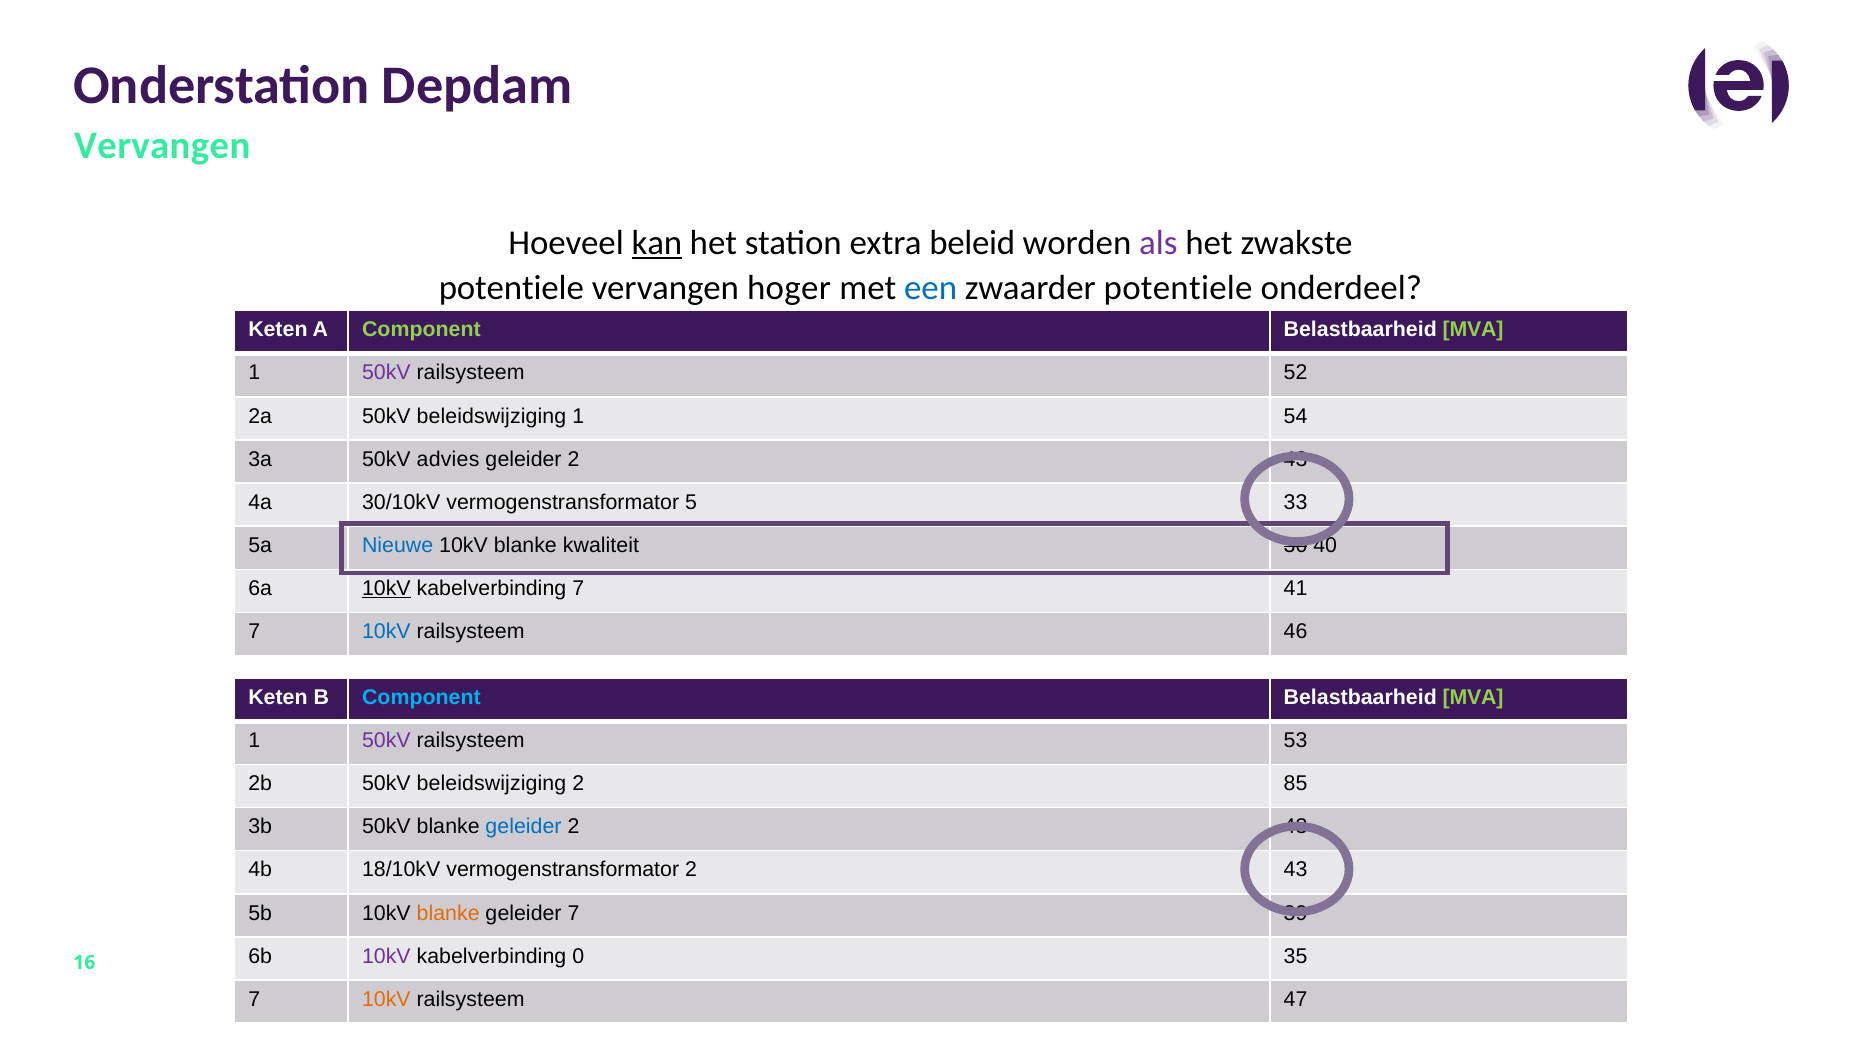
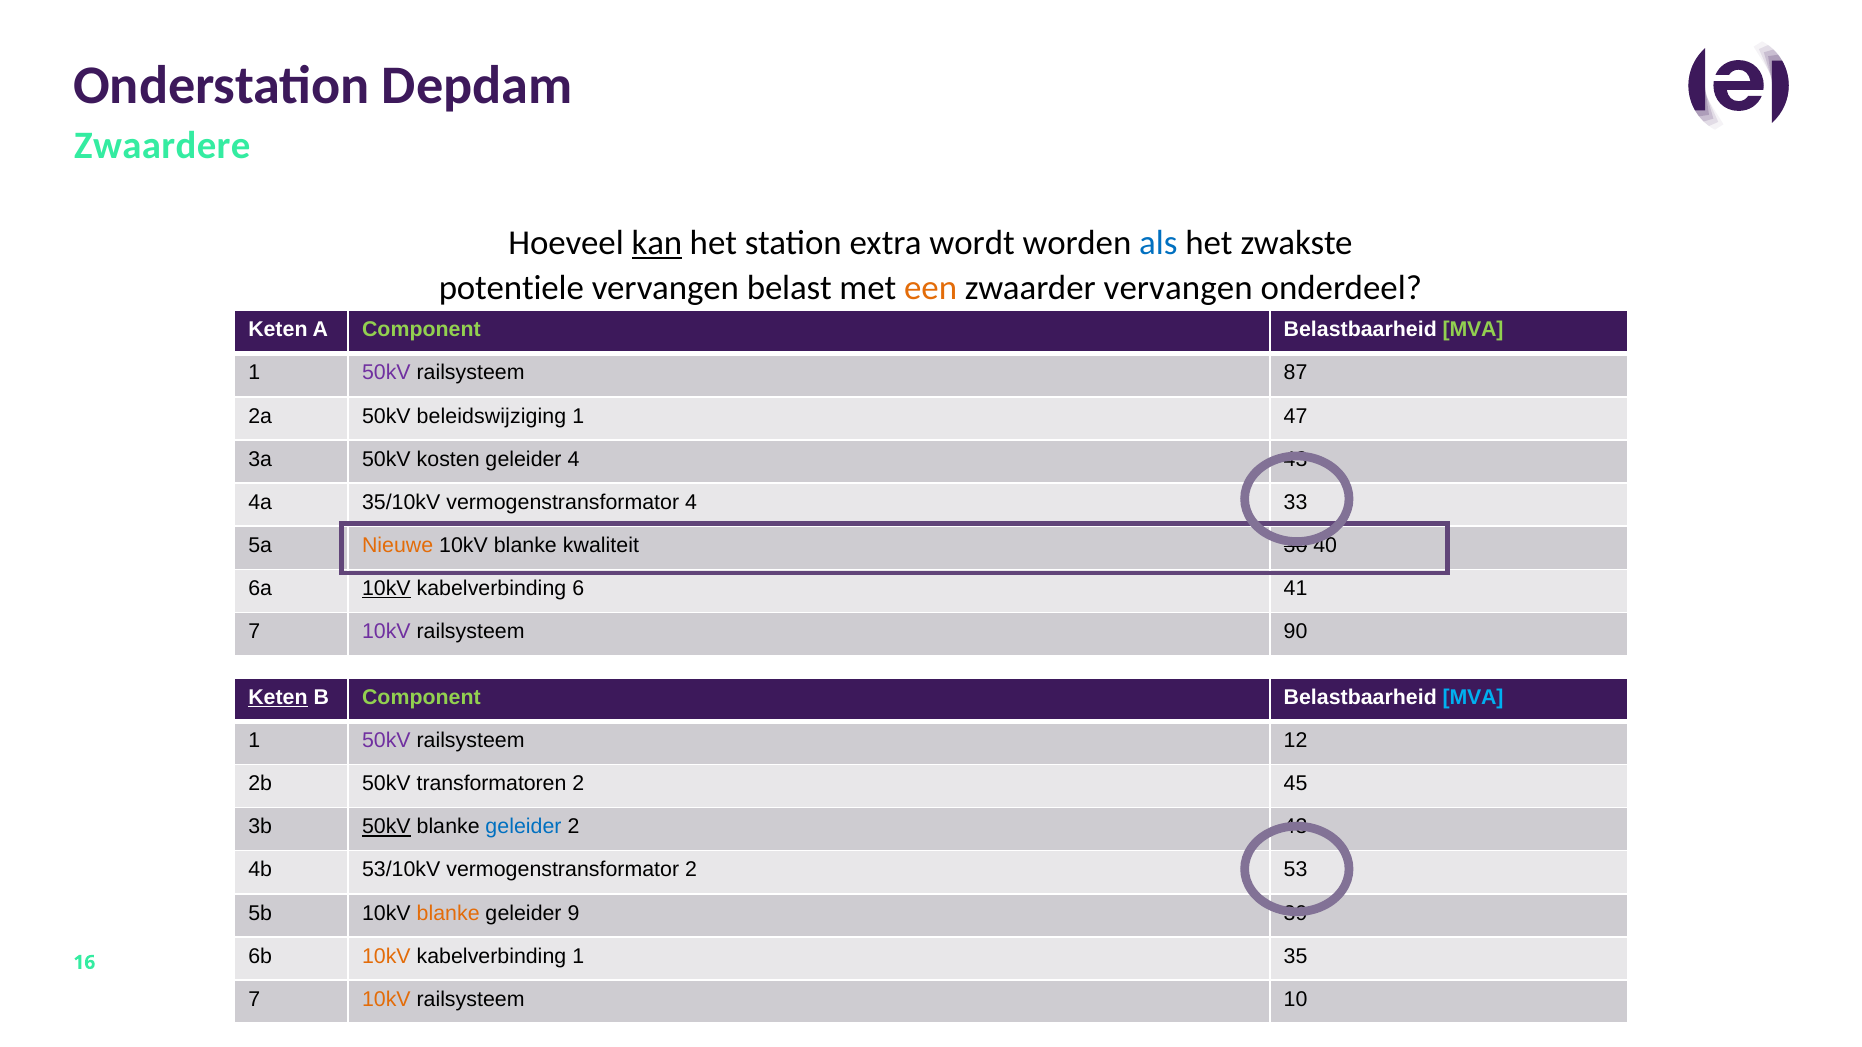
Vervangen: Vervangen -> Zwaardere (162, 146)
beleid: beleid -> wordt (972, 244)
als colour: purple -> blue (1158, 244)
hoger: hoger -> belast (789, 288)
een colour: blue -> orange (931, 288)
zwaarder potentiele: potentiele -> vervangen (1178, 288)
52: 52 -> 87 (1296, 373)
54: 54 -> 47 (1296, 416)
advies: advies -> kosten (448, 459)
2: 2 -> 4 (573, 459)
30/10kV: 30/10kV -> 35/10kV (401, 502)
vermogenstransformator 5: 5 -> 4 (691, 502)
Nieuwe colour: blue -> orange (398, 546)
kabelverbinding 7: 7 -> 6 (578, 589)
10kV colour: blue -> purple (386, 632)
46: 46 -> 90 (1296, 632)
Keten underline: none -> present (278, 698)
Component colour: light blue -> light green (421, 698)
MVA colour: light green -> light blue (1473, 698)
53: 53 -> 12 (1296, 741)
2b 50kV beleidswijziging: beleidswijziging -> transformatoren (492, 784)
85: 85 -> 45 (1296, 784)
50kV underline: none -> present (386, 827)
18/10kV: 18/10kV -> 53/10kV (401, 870)
vermogenstransformator 2 43: 43 -> 53 (1296, 870)
geleider 7: 7 -> 9 (573, 913)
10kV colour: purple -> orange (386, 956)
kabelverbinding 0: 0 -> 1 (578, 956)
47: 47 -> 10 (1296, 1000)
